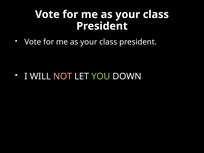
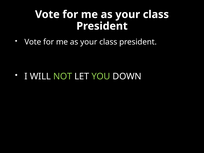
NOT colour: pink -> light green (63, 76)
